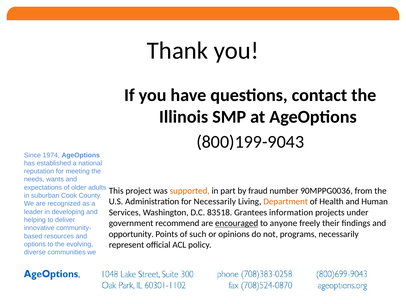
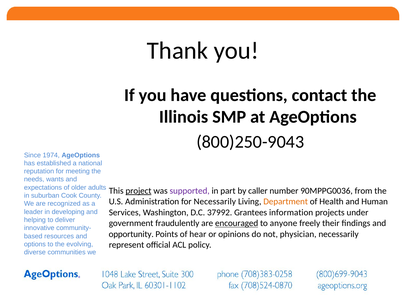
800)199-9043: 800)199-9043 -> 800)250-9043 (250, 142)
project underline: none -> present (139, 191)
supported colour: orange -> purple (190, 191)
fraud: fraud -> caller (258, 191)
83518: 83518 -> 37992 (220, 213)
recommend: recommend -> fraudulently (177, 224)
such: such -> hear (198, 234)
programs: programs -> physician (298, 234)
